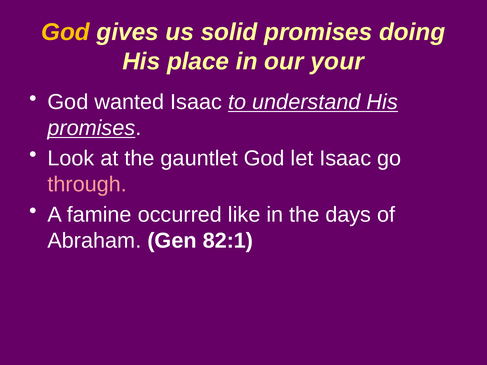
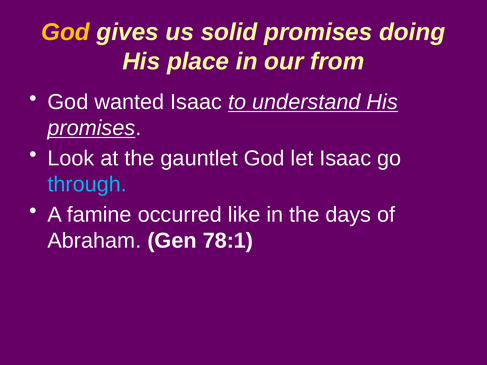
your: your -> from (337, 61)
through colour: pink -> light blue (87, 184)
82:1: 82:1 -> 78:1 (228, 241)
